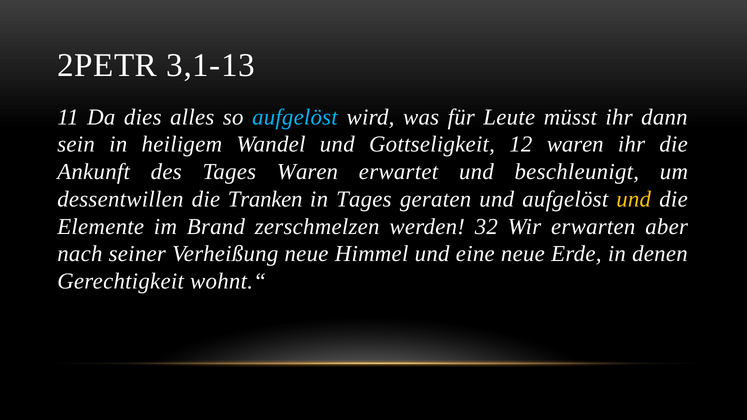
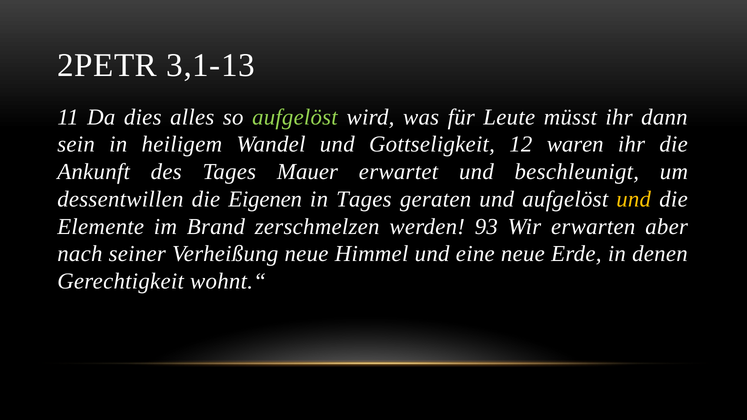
aufgelöst colour: light blue -> light green (295, 117)
Tages Waren: Waren -> Mauer (307, 172)
Tranken: Tranken -> Eigenen (265, 199)
32: 32 -> 93 (486, 227)
